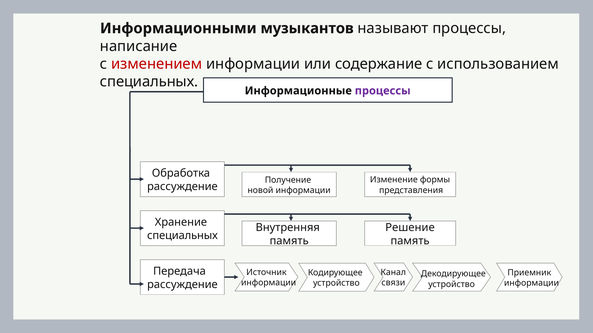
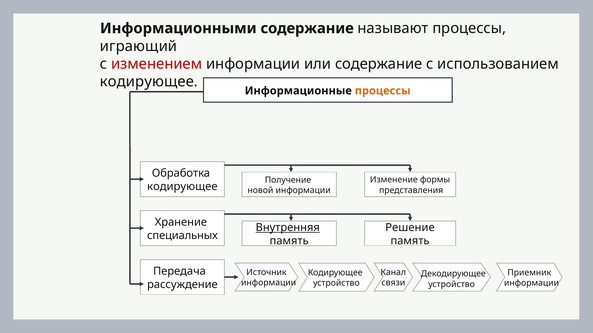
Информационными музыкантов: музыкантов -> содержание (307, 28)
написание: написание -> играющий (139, 46)
специальных: специальных -> кодирующее (149, 82)
процессы colour: purple -> orange (383, 91)
рассуждение: рассуждение -> кодирующее (182, 187)
Внутренняя underline: none -> present (288, 228)
